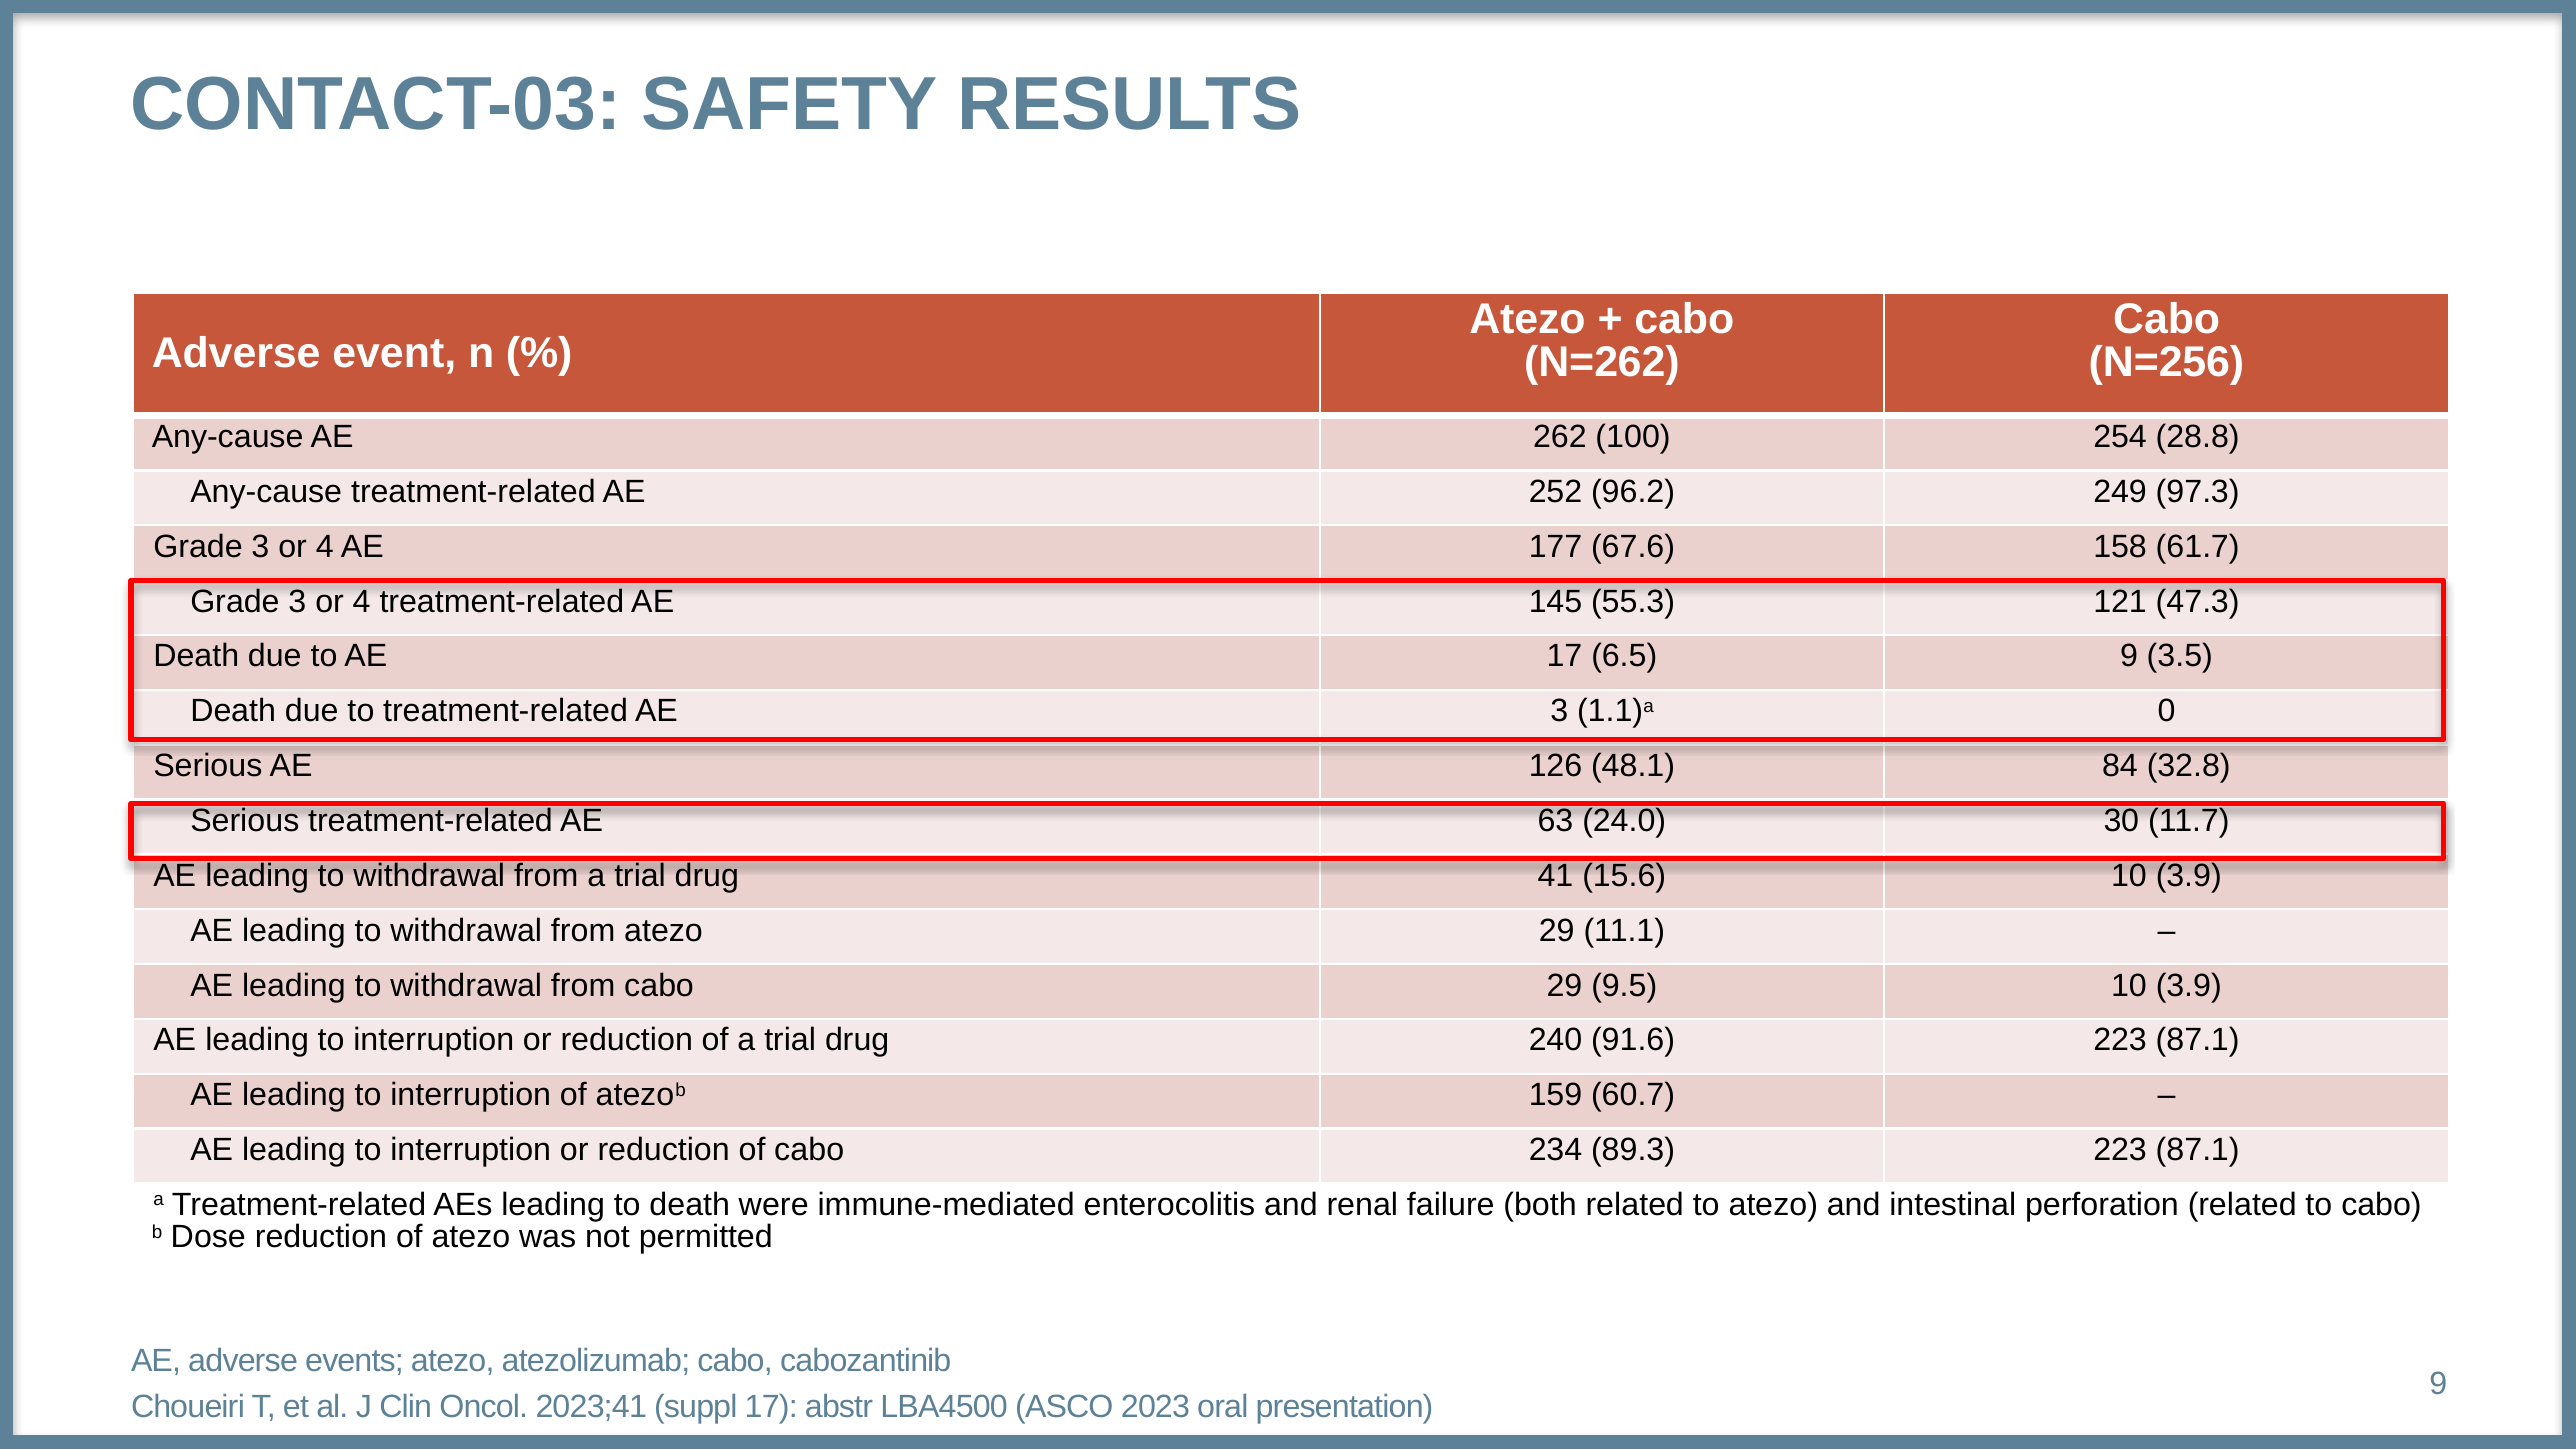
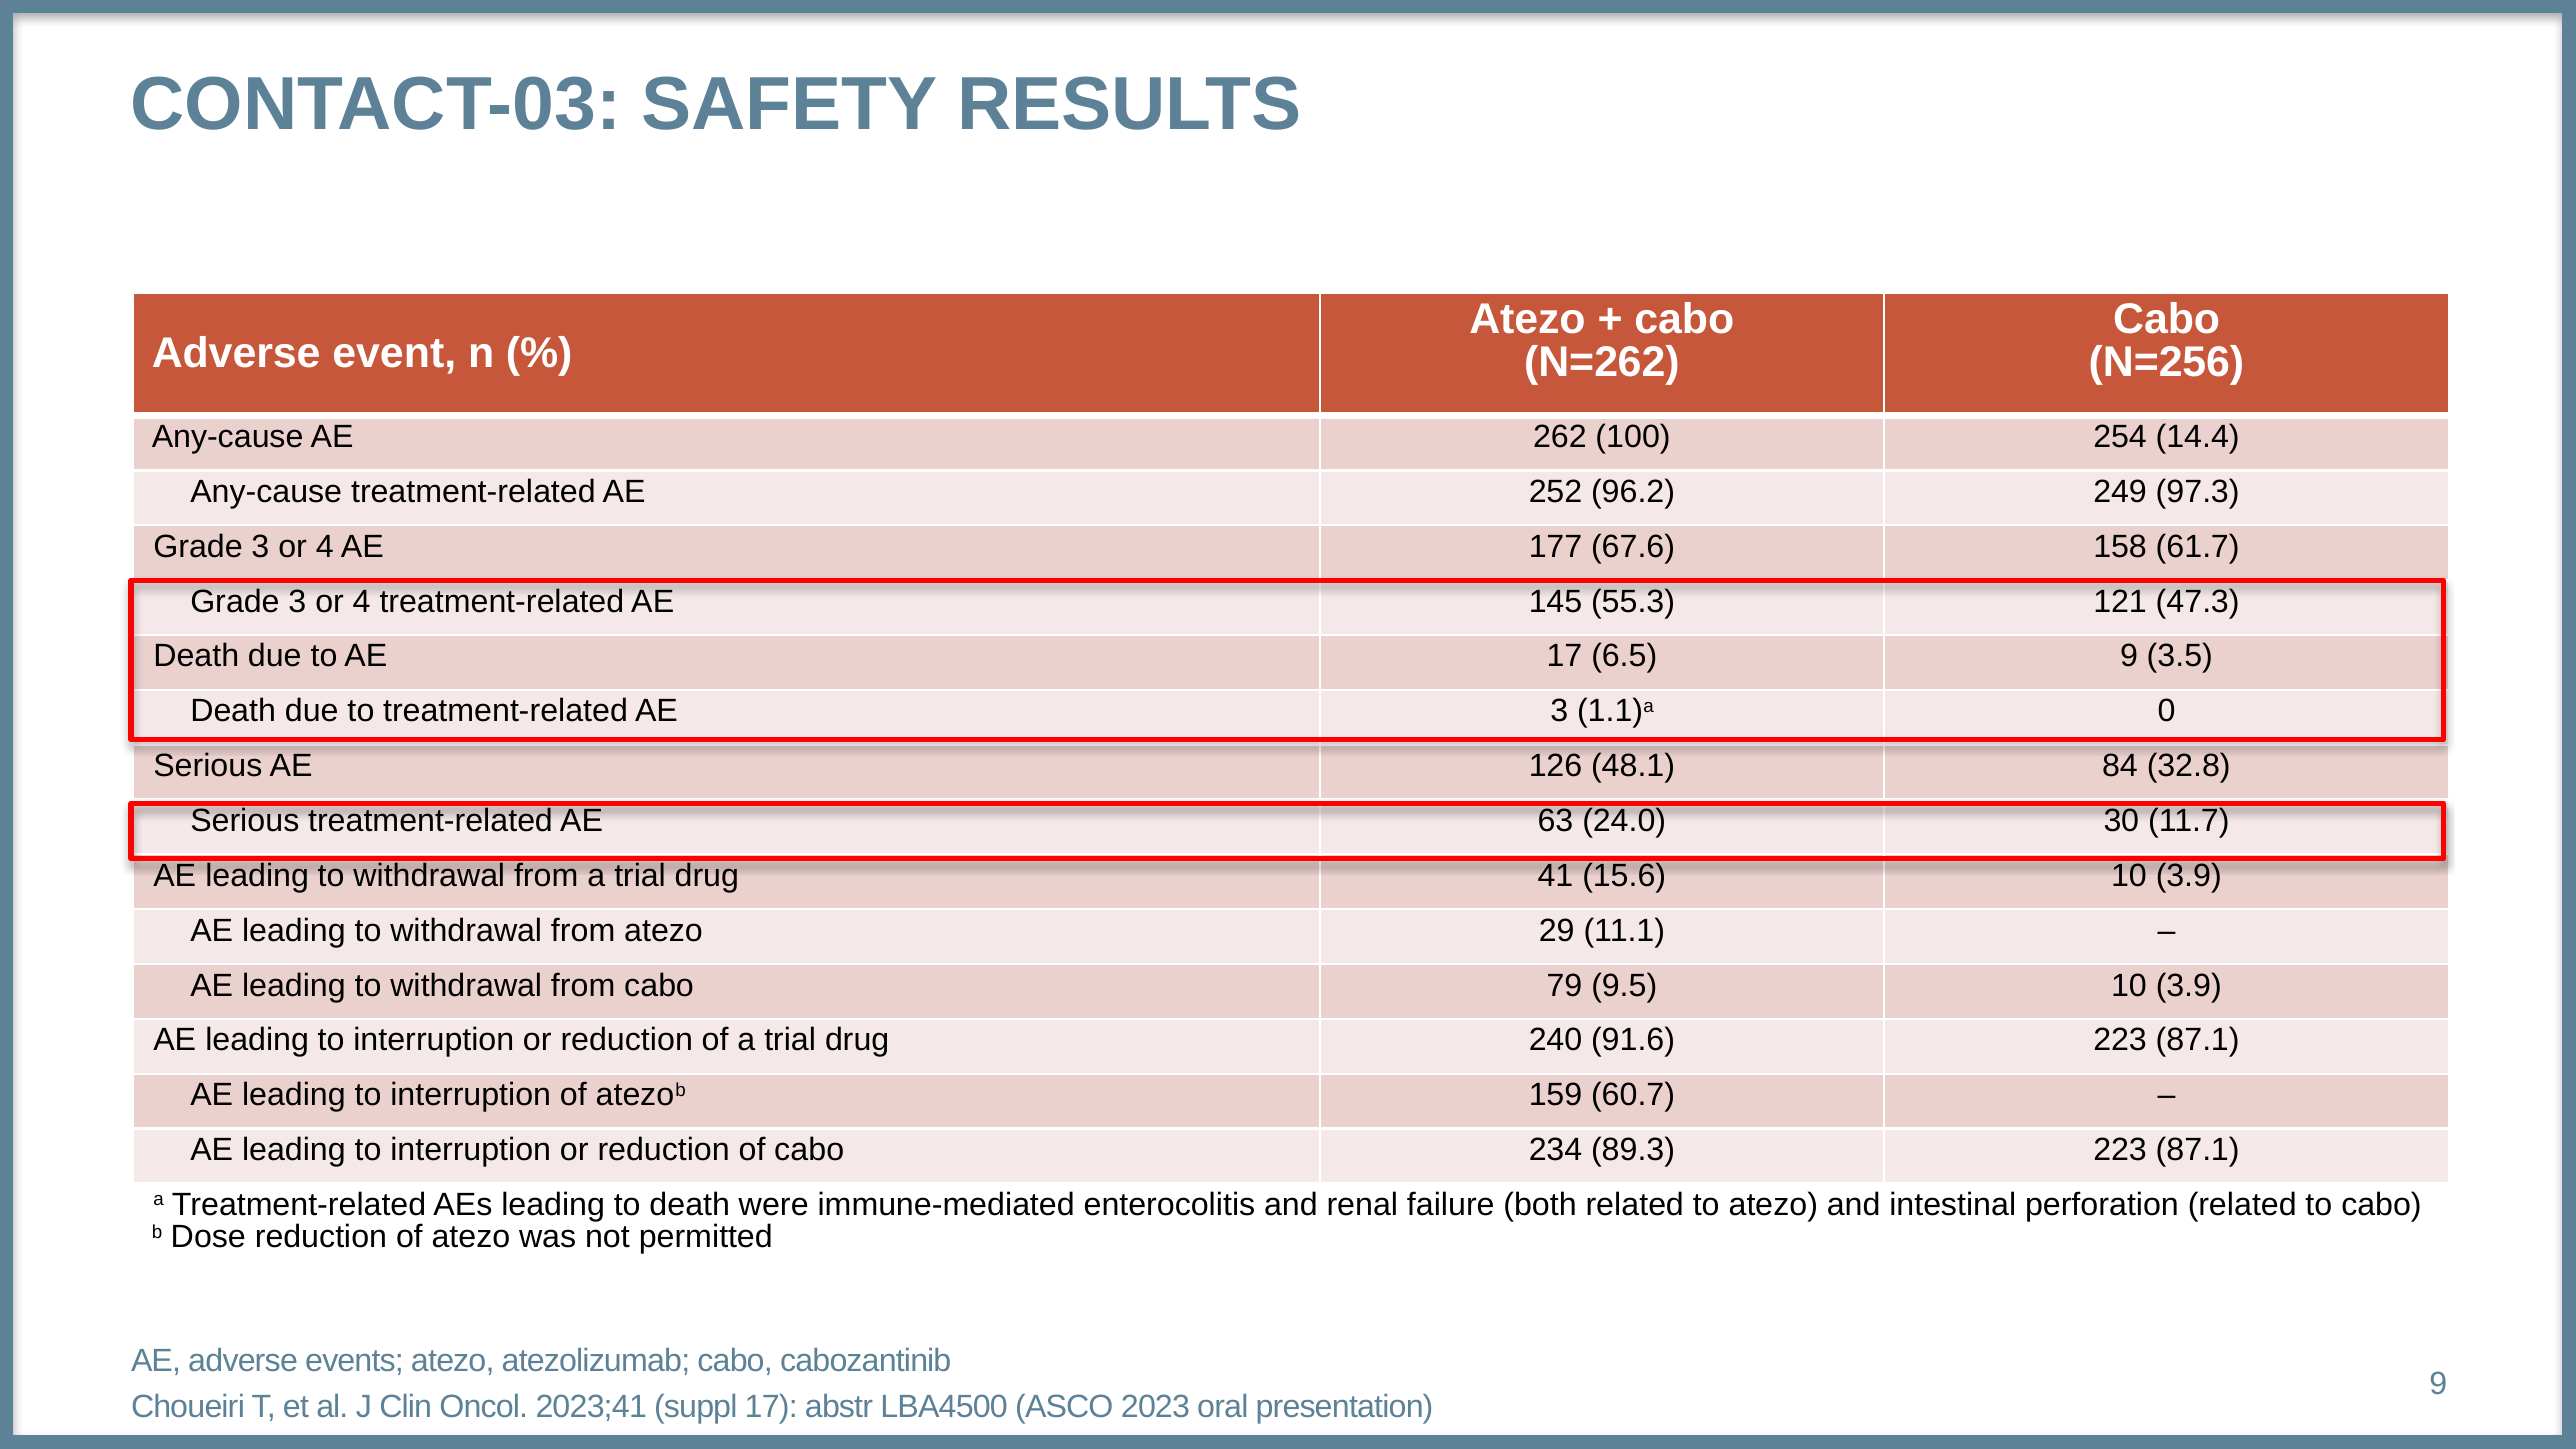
28.8: 28.8 -> 14.4 (2198, 437)
cabo 29: 29 -> 79 (1564, 985)
